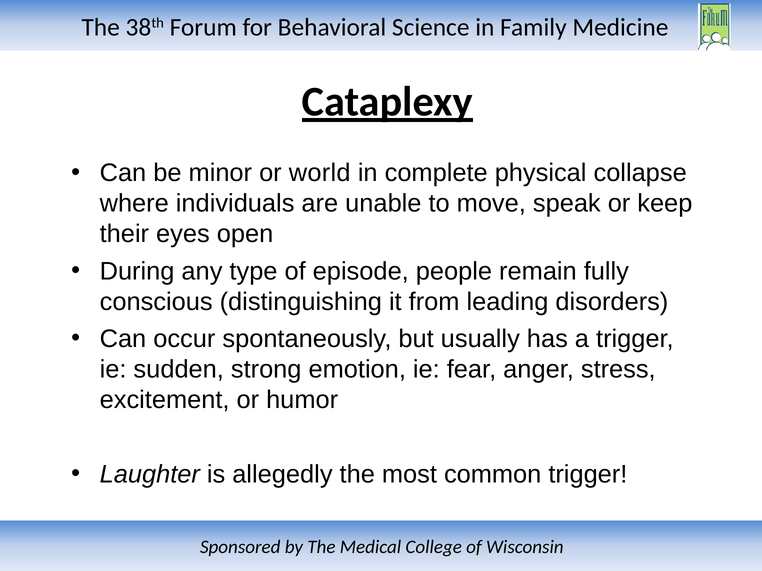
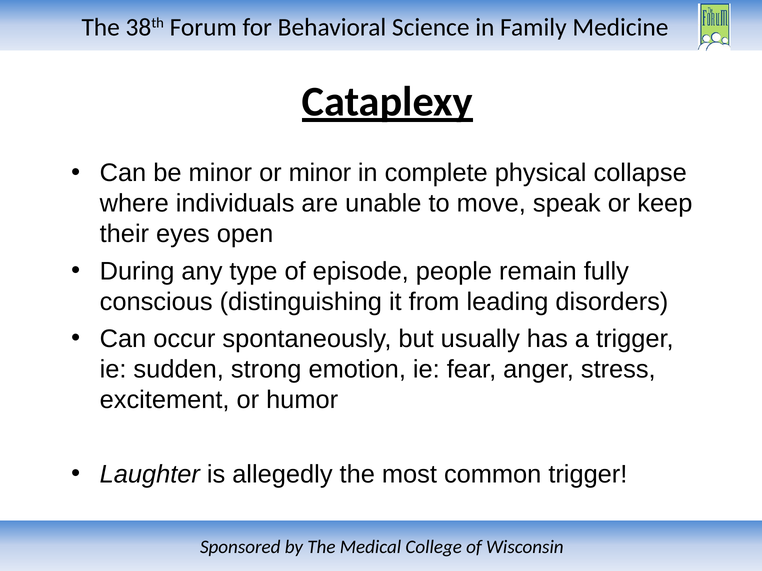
or world: world -> minor (320, 173)
